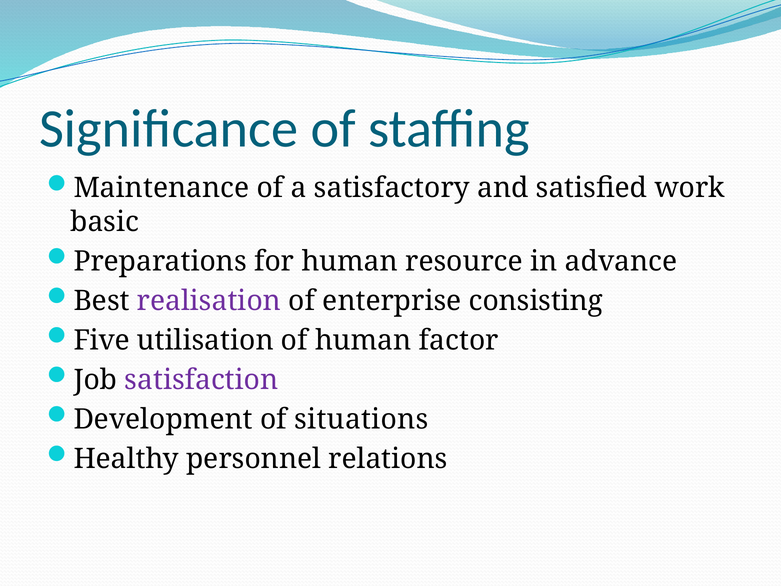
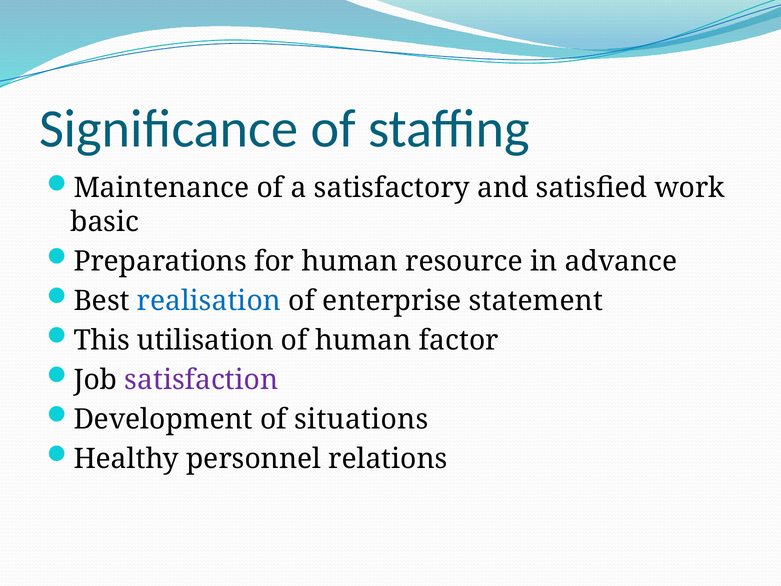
realisation colour: purple -> blue (209, 301)
consisting: consisting -> statement (536, 301)
Five: Five -> This (102, 340)
